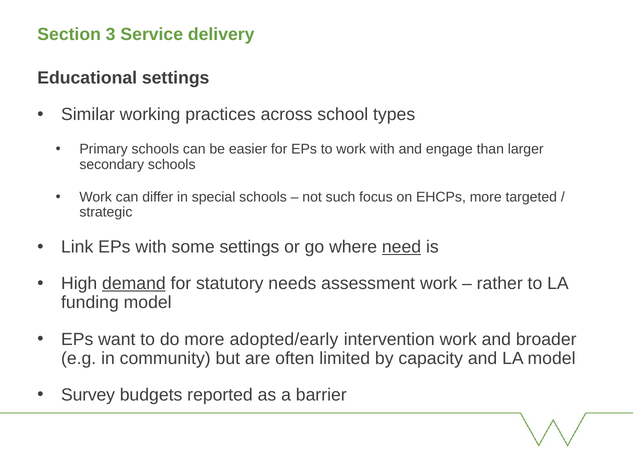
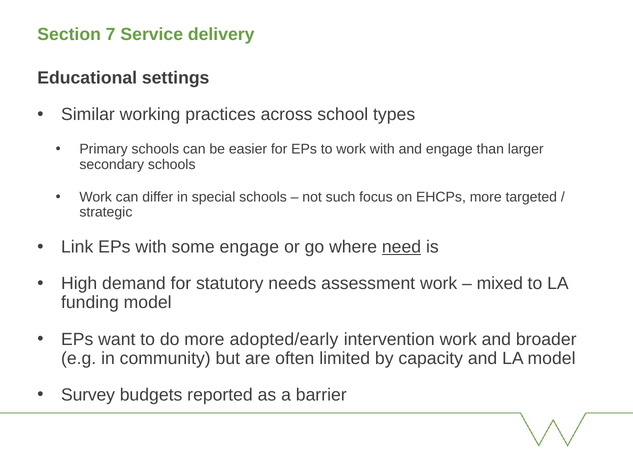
3: 3 -> 7 (111, 34)
some settings: settings -> engage (249, 247)
demand underline: present -> none (134, 283)
rather: rather -> mixed (500, 283)
